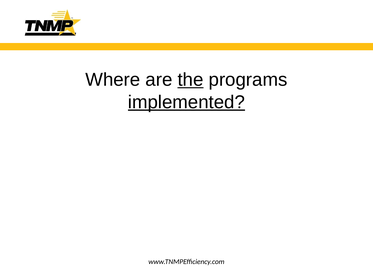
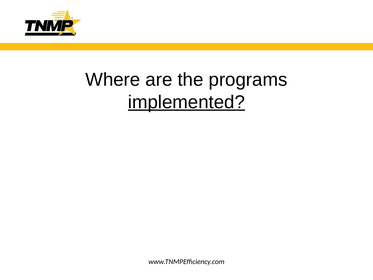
the underline: present -> none (191, 80)
